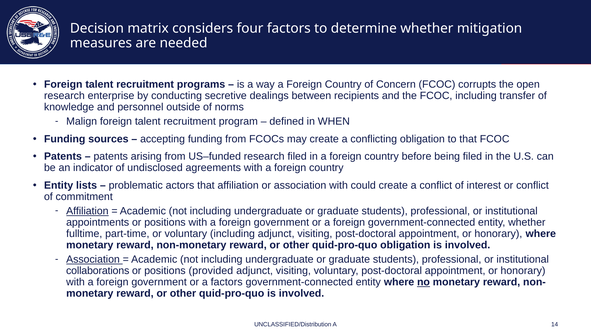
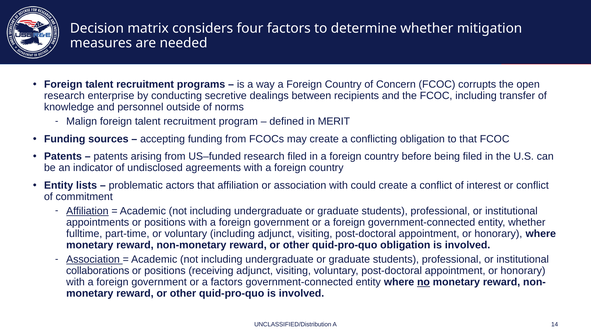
WHEN: WHEN -> MERIT (334, 121)
provided: provided -> receiving (211, 270)
